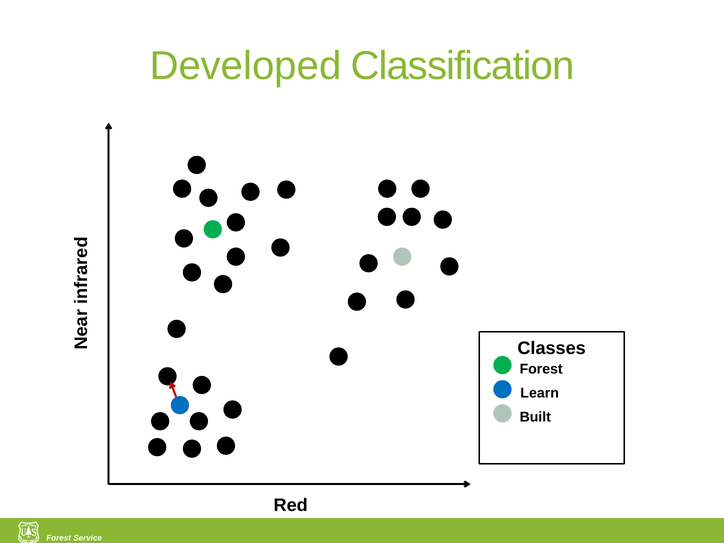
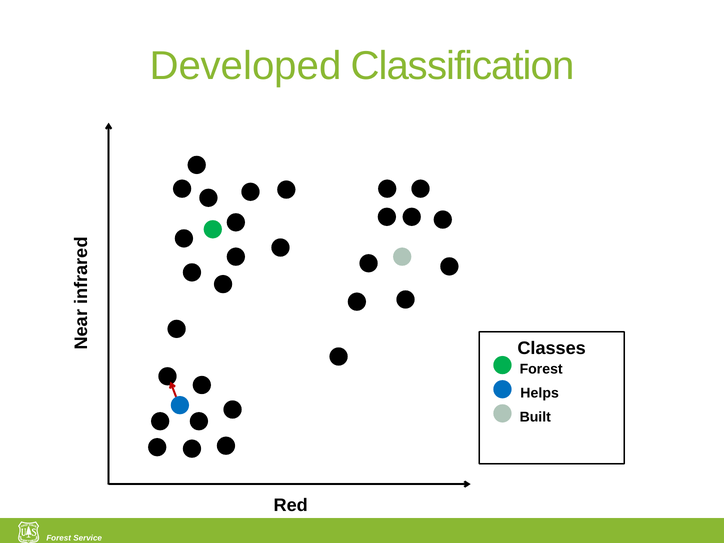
Learn: Learn -> Helps (540, 393)
